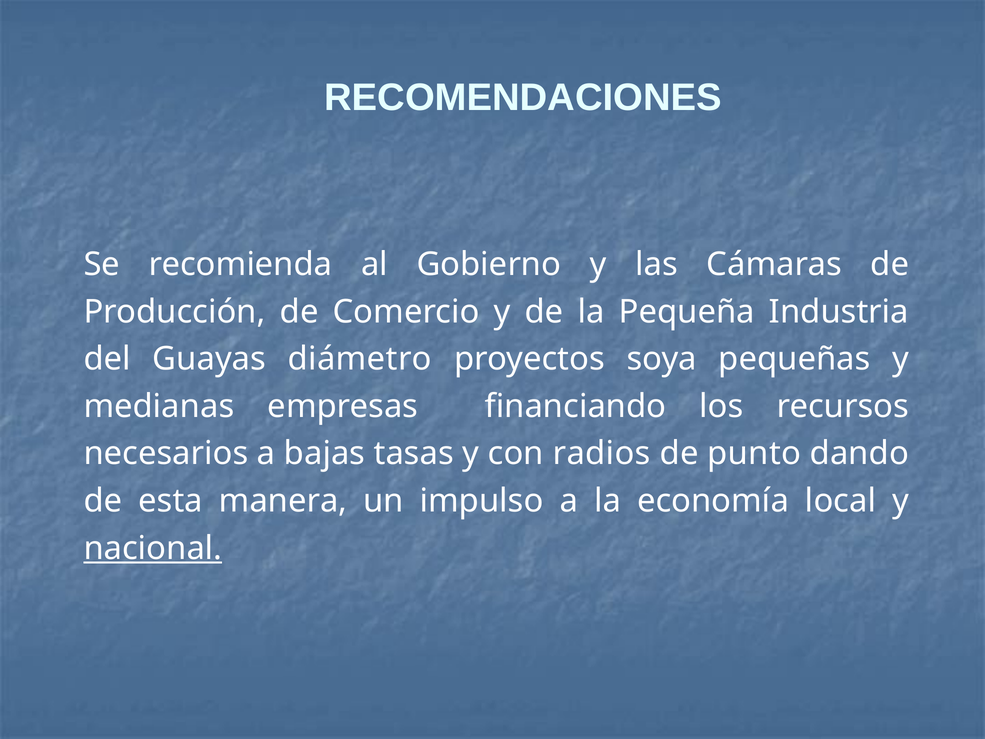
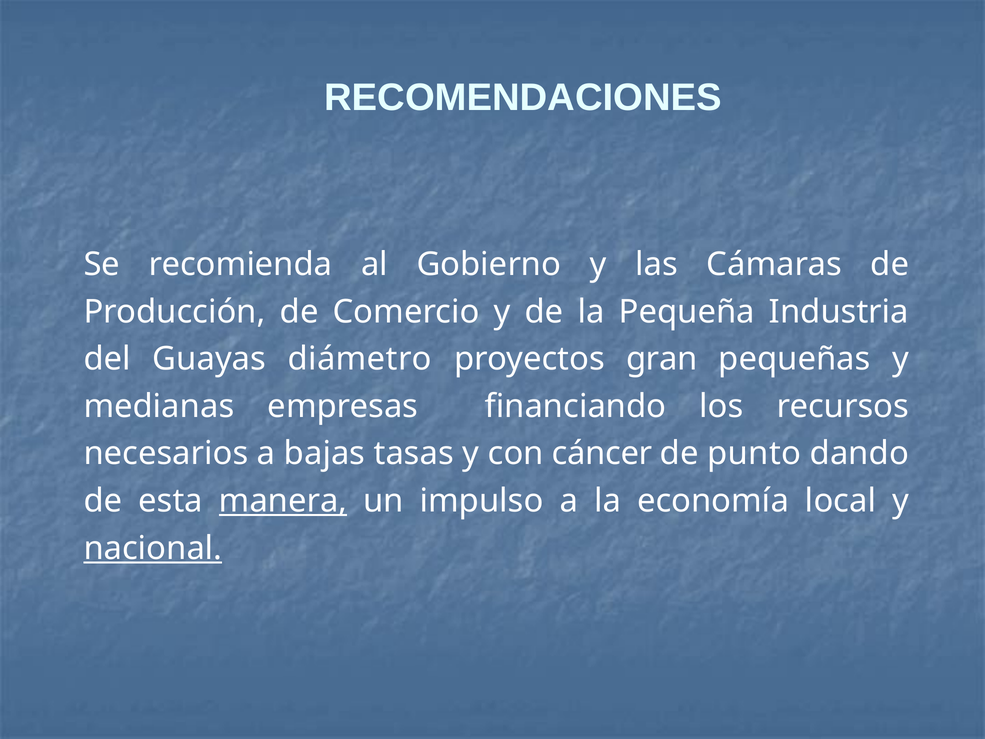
soya: soya -> gran (662, 359)
radios: radios -> cáncer (602, 453)
manera underline: none -> present (283, 501)
